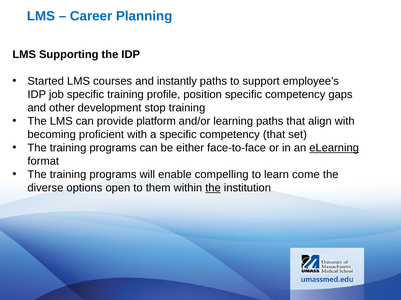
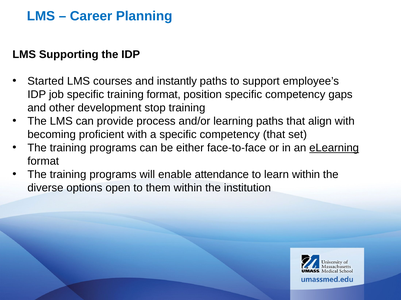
training profile: profile -> format (164, 95)
platform: platform -> process (156, 121)
compelling: compelling -> attendance (222, 175)
learn come: come -> within (306, 175)
the underline: present -> none (213, 188)
